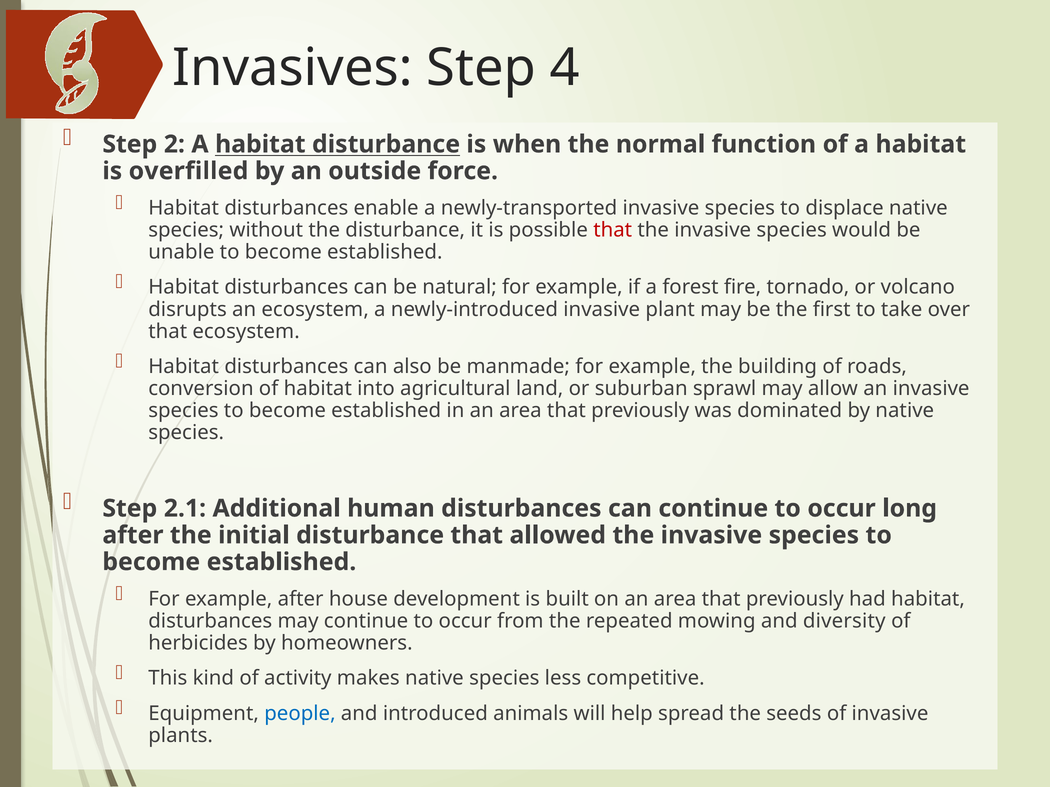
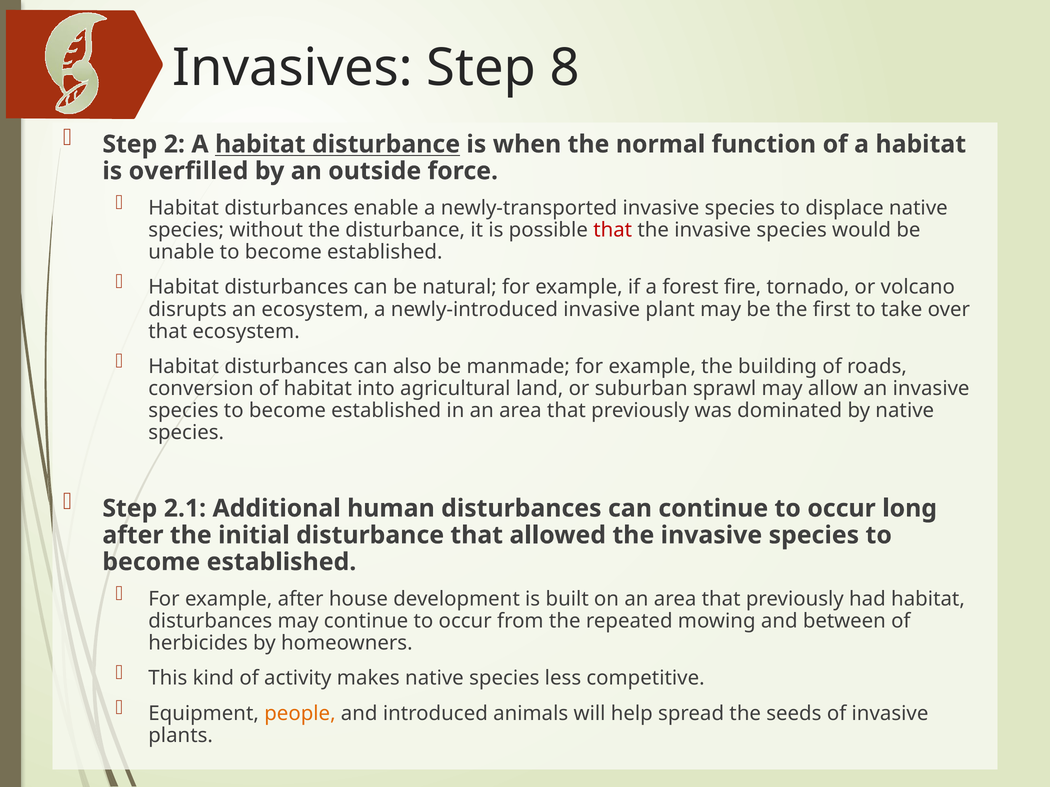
4: 4 -> 8 (565, 68)
diversity: diversity -> between (844, 621)
people colour: blue -> orange (300, 714)
